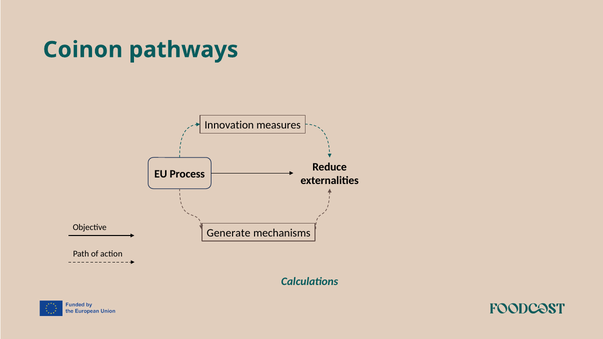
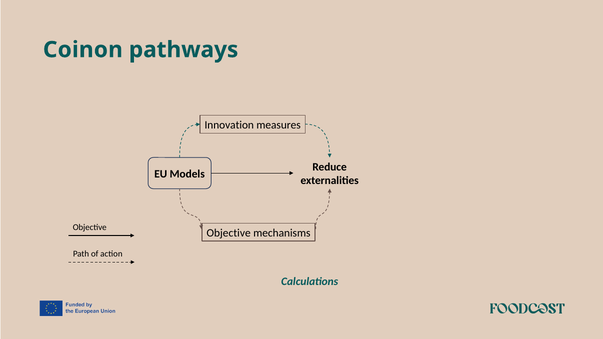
Process: Process -> Models (187, 174)
Generate: Generate -> Objective (229, 233)
